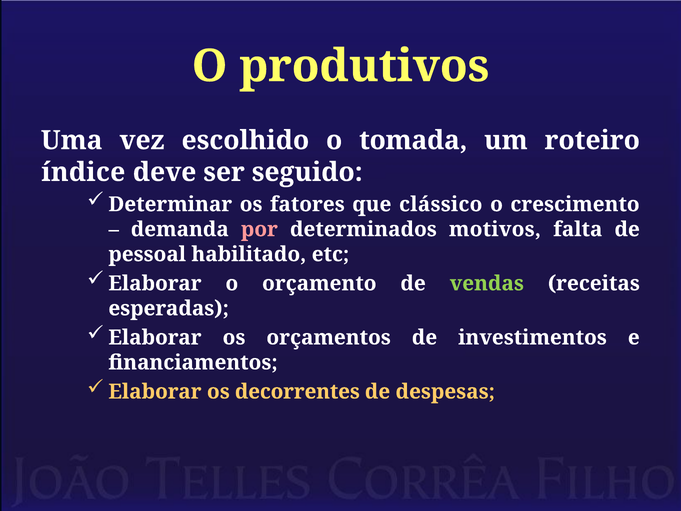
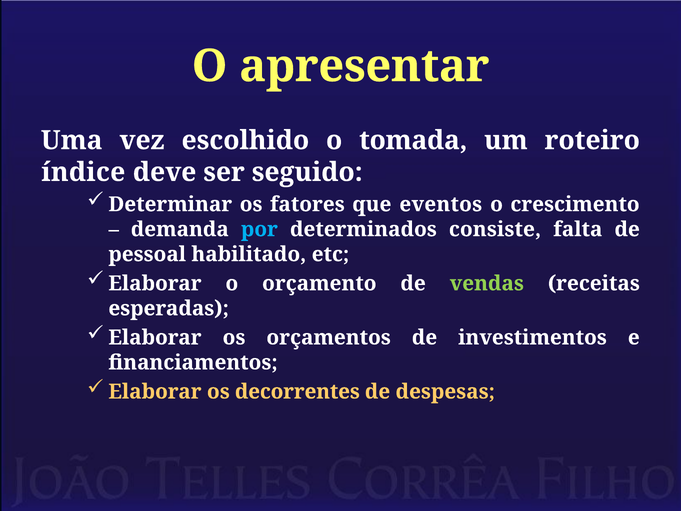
produtivos: produtivos -> apresentar (364, 66)
clássico: clássico -> eventos (441, 204)
por colour: pink -> light blue (259, 229)
motivos: motivos -> consiste (495, 229)
